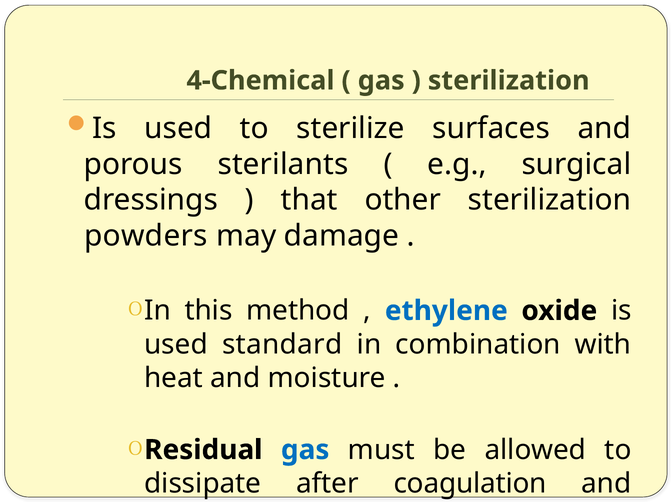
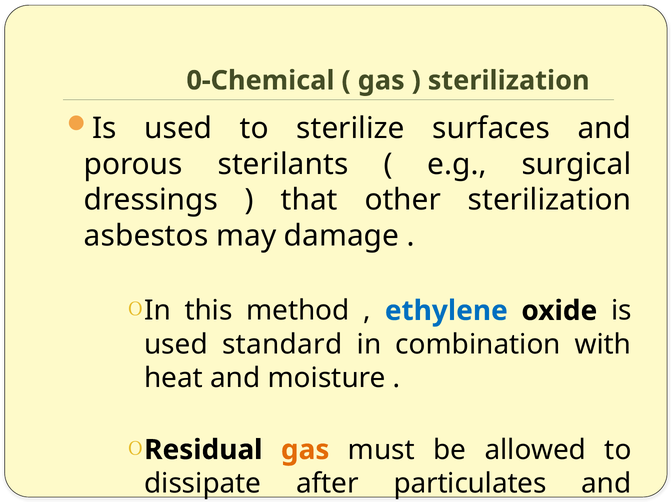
4-Chemical: 4-Chemical -> 0-Chemical (260, 81)
powders: powders -> asbestos (146, 236)
gas colour: blue -> orange (305, 450)
coagulation: coagulation -> particulates (470, 483)
